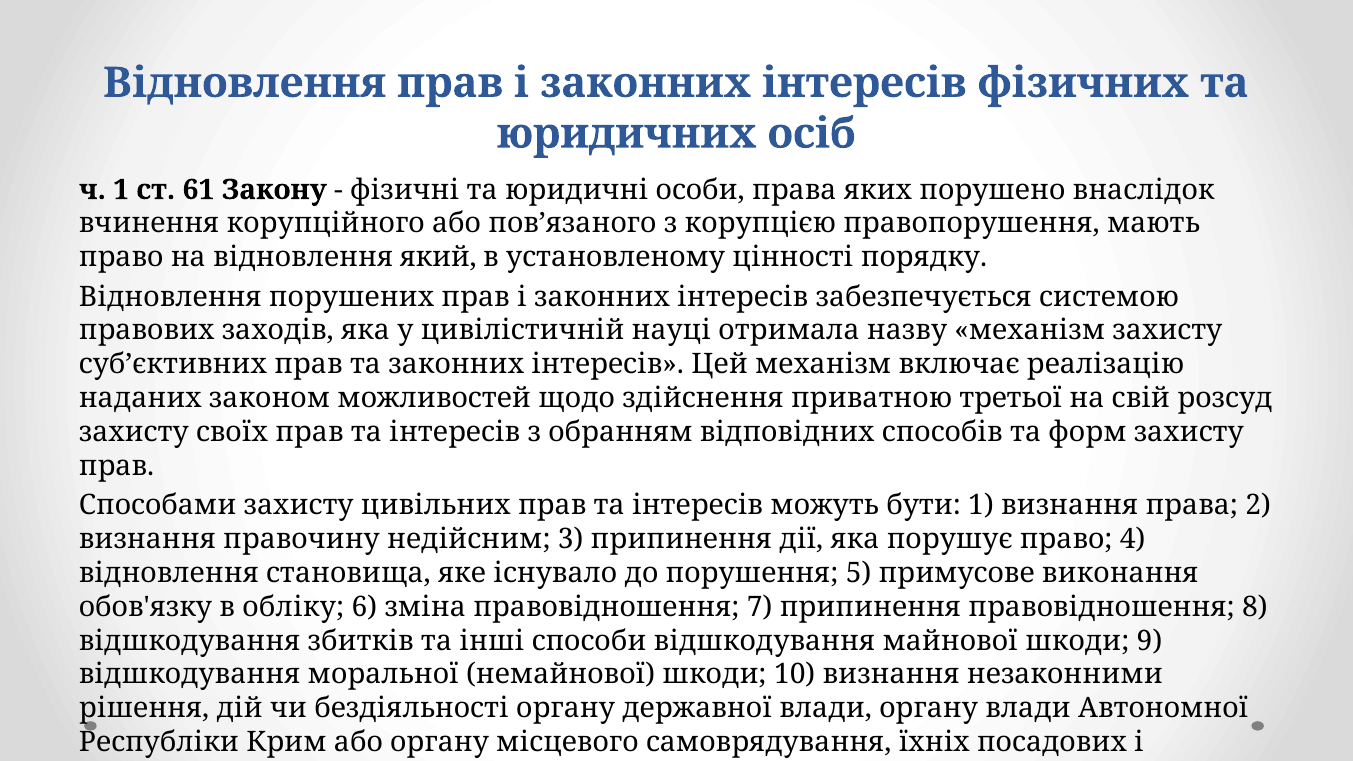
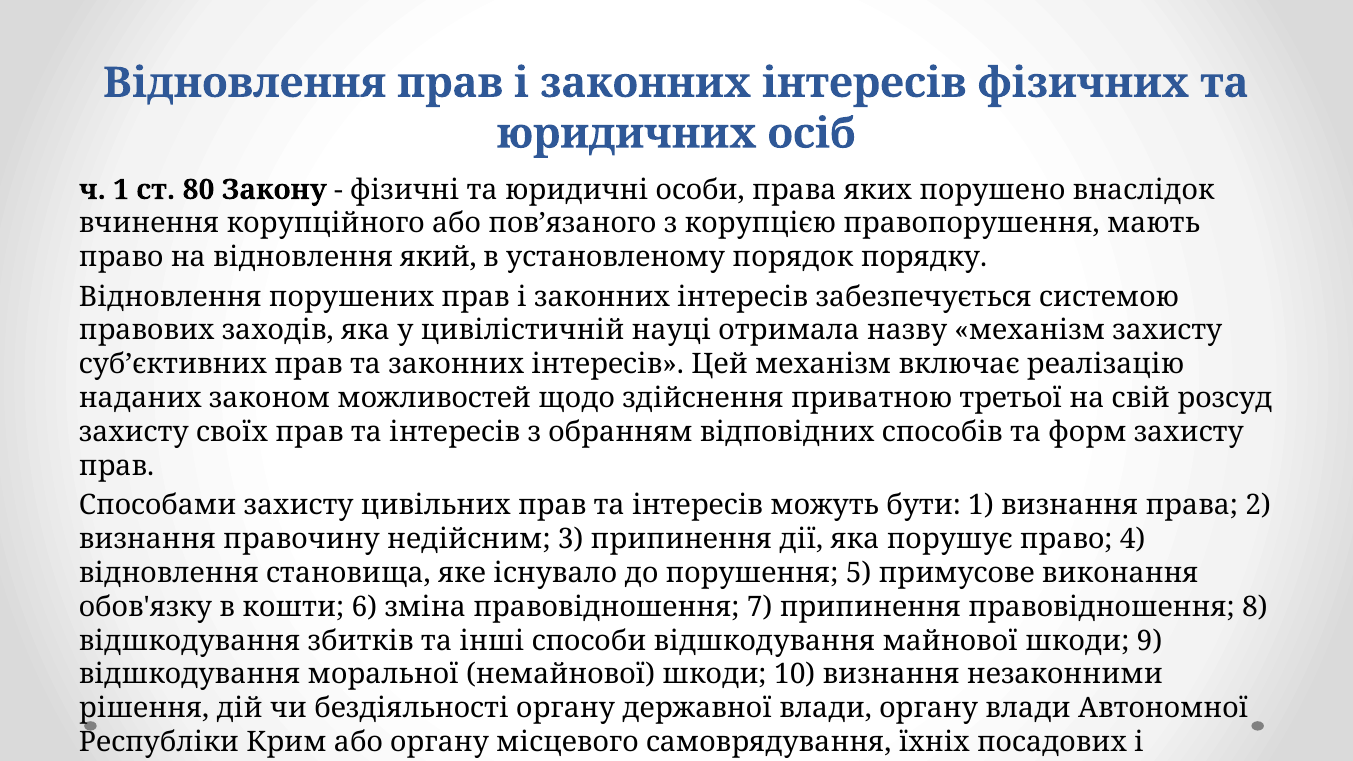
61: 61 -> 80 (198, 190)
цінності: цінності -> порядок (793, 257)
обліку: обліку -> кошти (293, 607)
